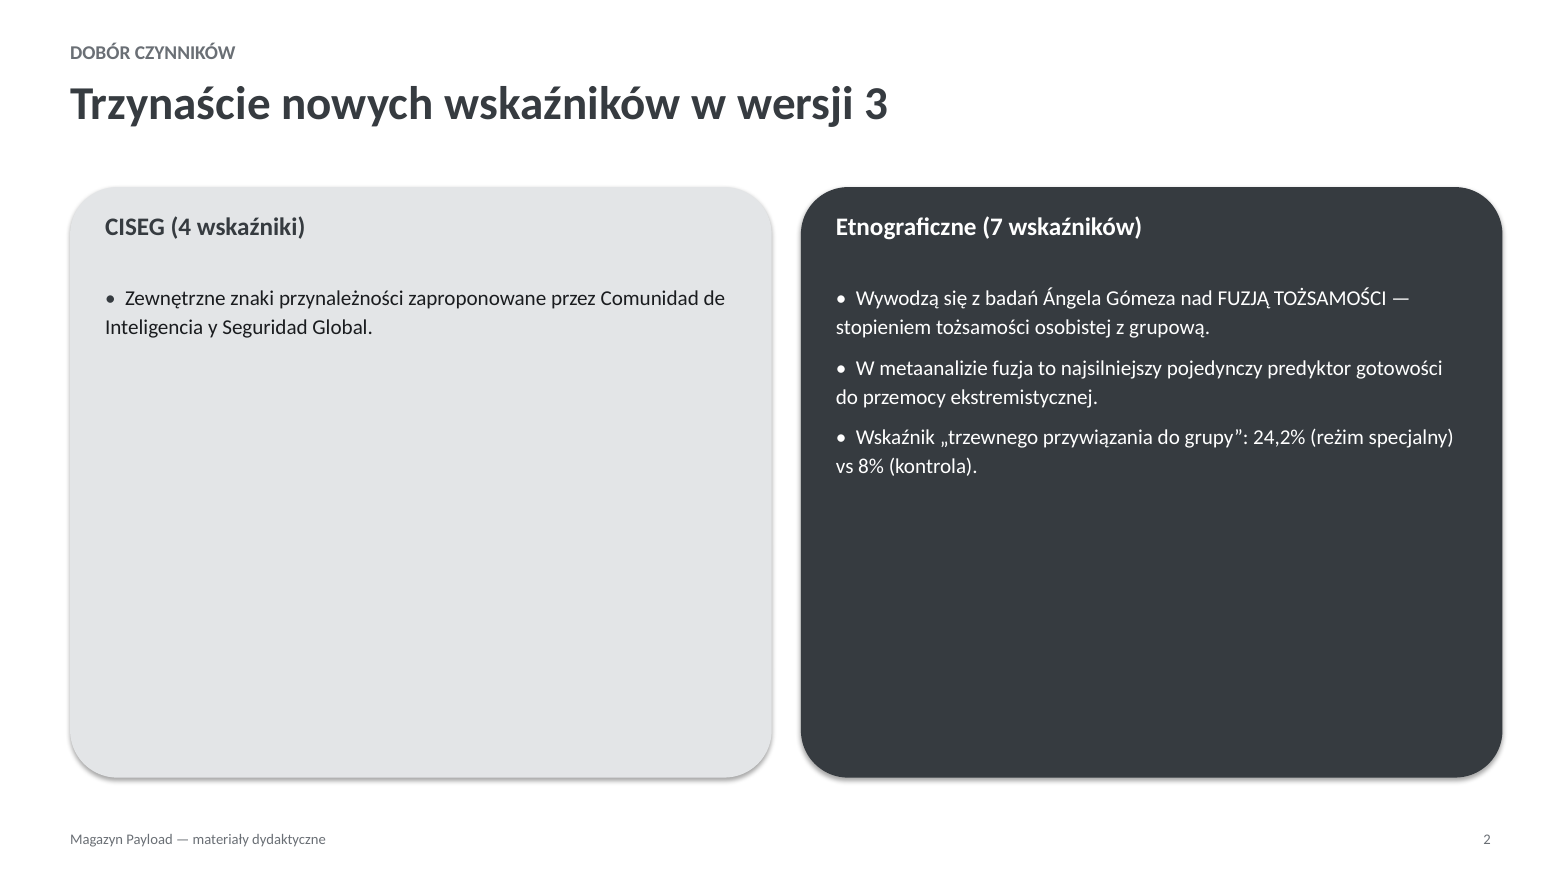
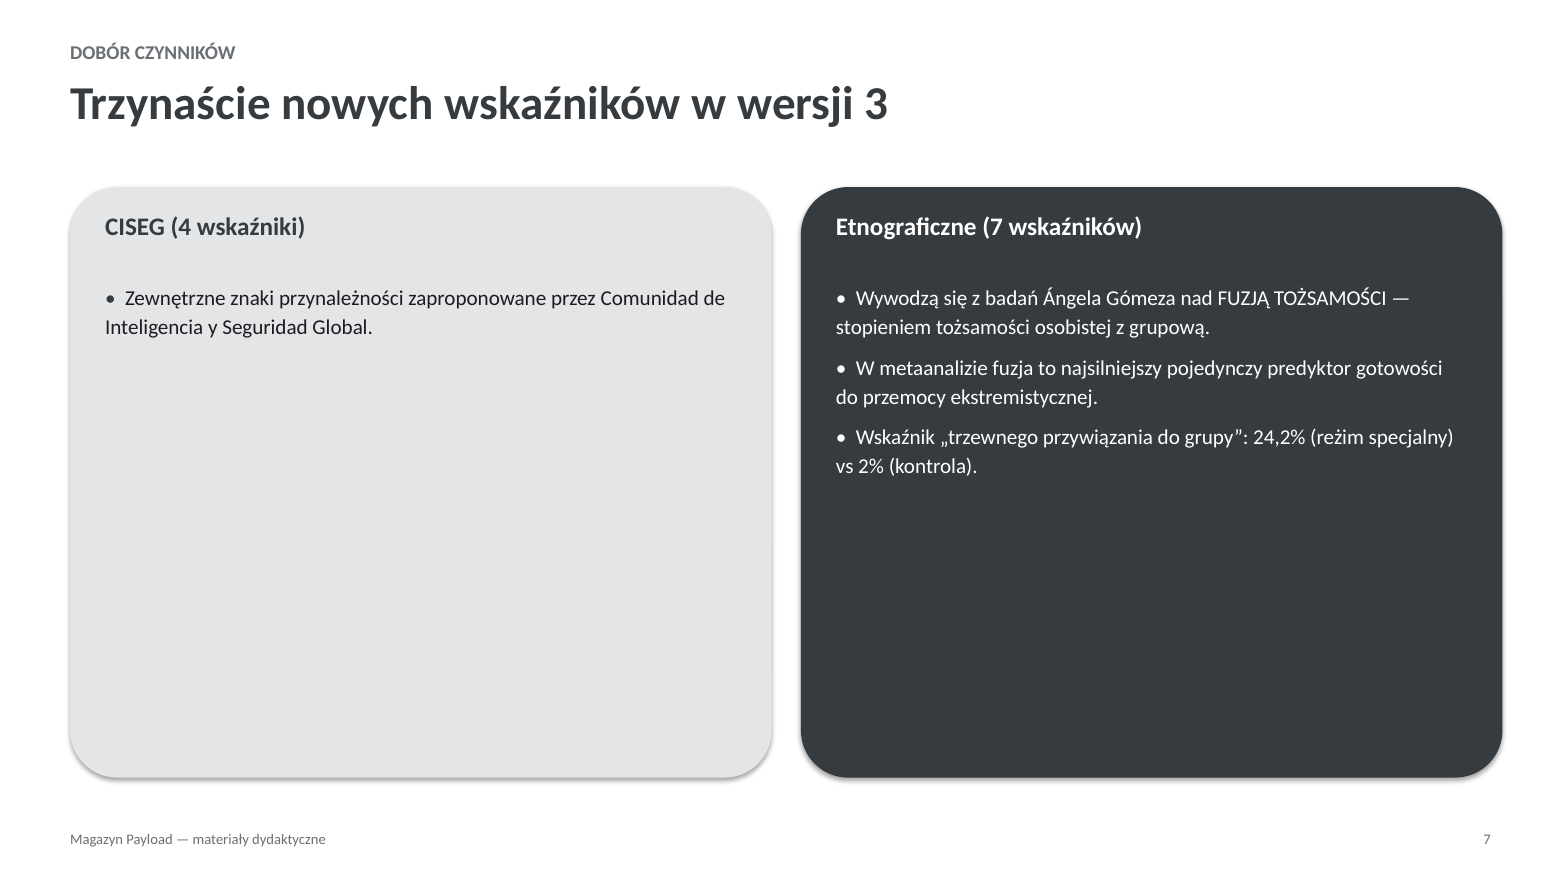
8%: 8% -> 2% (871, 467)
dydaktyczne 2: 2 -> 7 (1487, 840)
